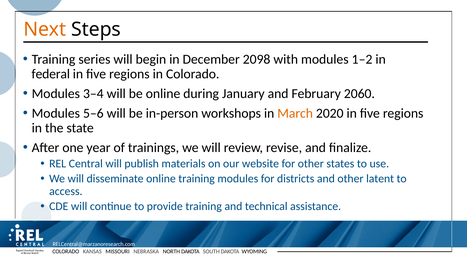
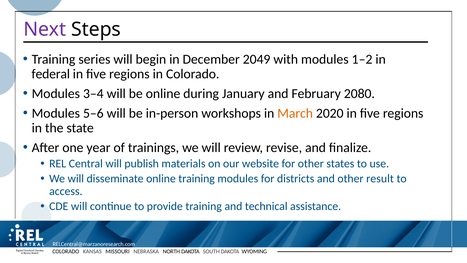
Next colour: orange -> purple (45, 29)
2098: 2098 -> 2049 (257, 59)
2060: 2060 -> 2080 (359, 93)
latent: latent -> result (380, 178)
